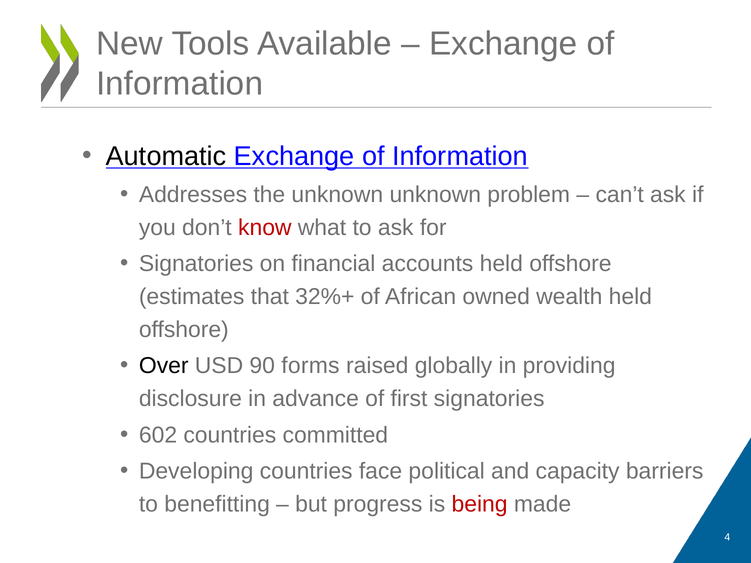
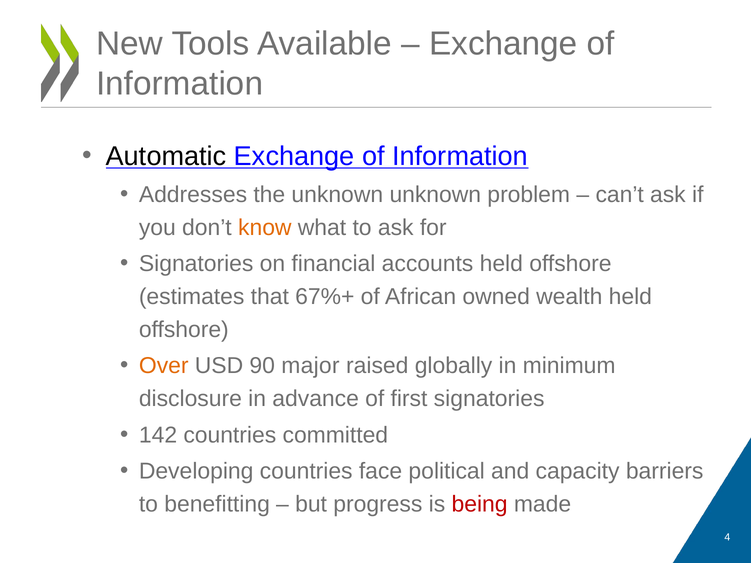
know colour: red -> orange (265, 228)
32%+: 32%+ -> 67%+ (325, 297)
Over colour: black -> orange (164, 366)
forms: forms -> major (310, 366)
providing: providing -> minimum (569, 366)
602: 602 -> 142 (158, 435)
